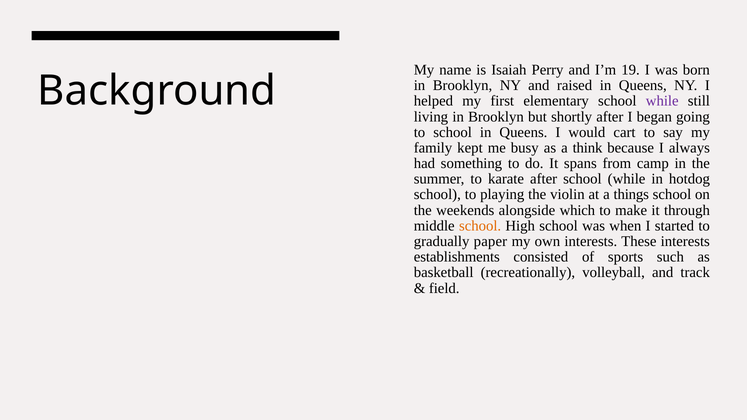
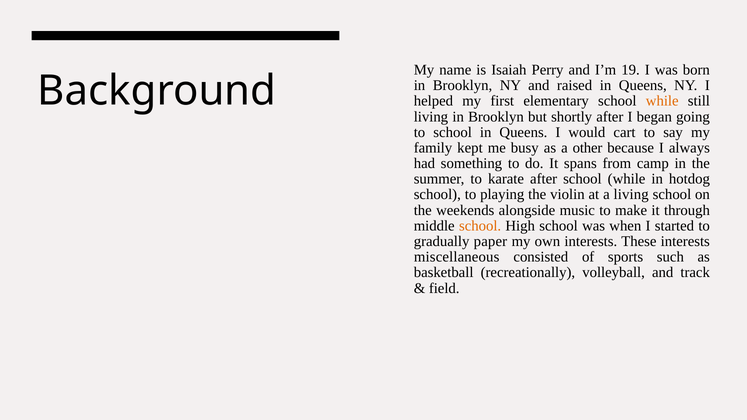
while colour: purple -> orange (662, 101)
think: think -> other (588, 148)
a things: things -> living (631, 195)
which: which -> music (577, 210)
establishments: establishments -> miscellaneous (457, 257)
